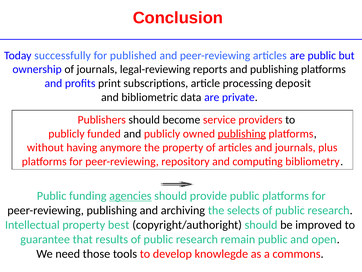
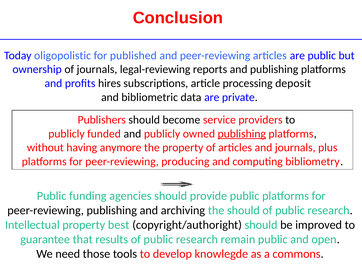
successfully: successfully -> oligopolistic (63, 55)
print: print -> hires (110, 83)
repository: repository -> producing (185, 161)
agencies underline: present -> none (130, 195)
the selects: selects -> should (243, 210)
